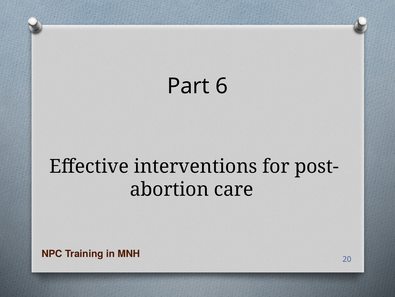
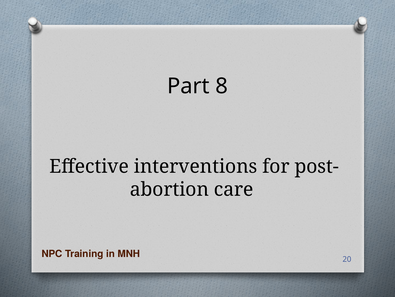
6: 6 -> 8 (222, 86)
